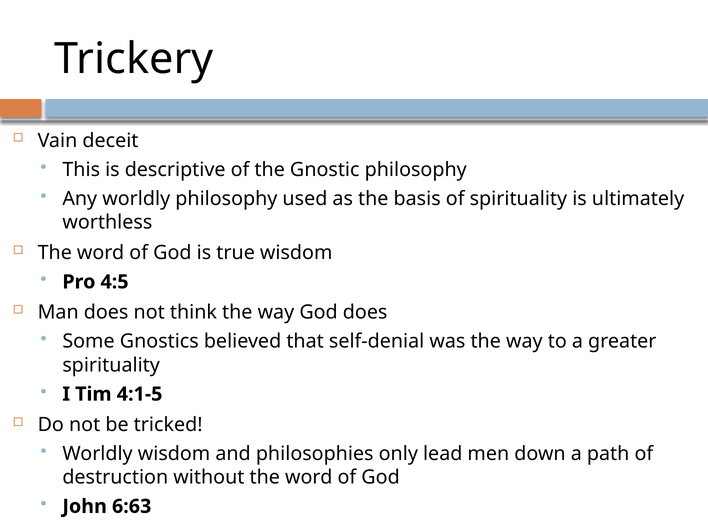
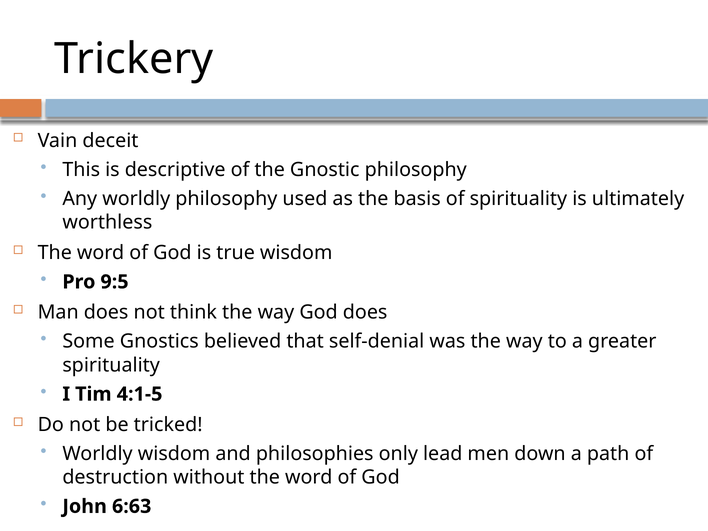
4:5: 4:5 -> 9:5 (115, 282)
